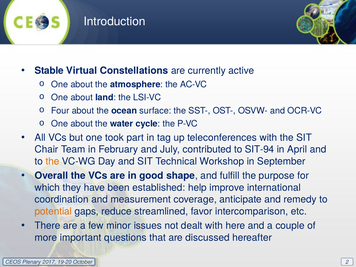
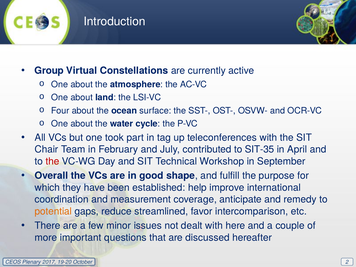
Stable: Stable -> Group (49, 71)
SIT-94: SIT-94 -> SIT-35 (260, 149)
the colour: orange -> red (52, 161)
